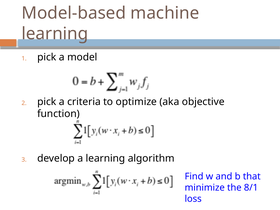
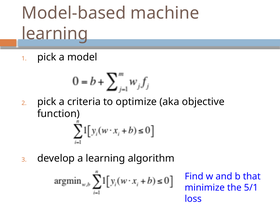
8/1: 8/1 -> 5/1 (251, 188)
